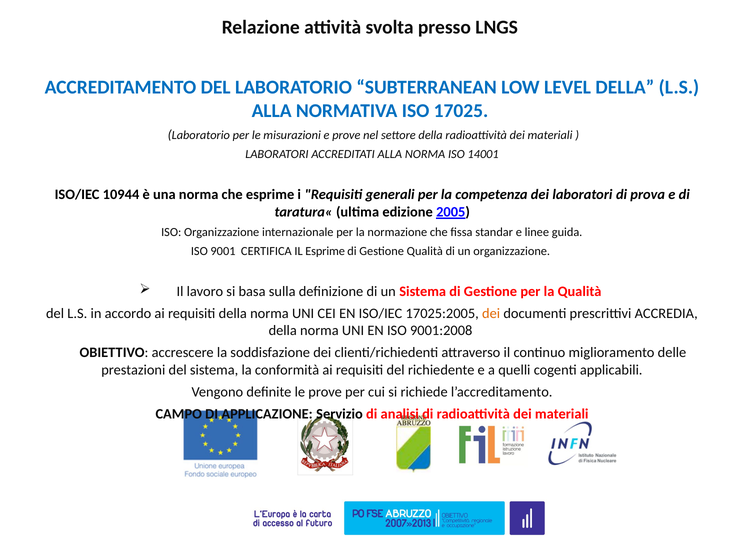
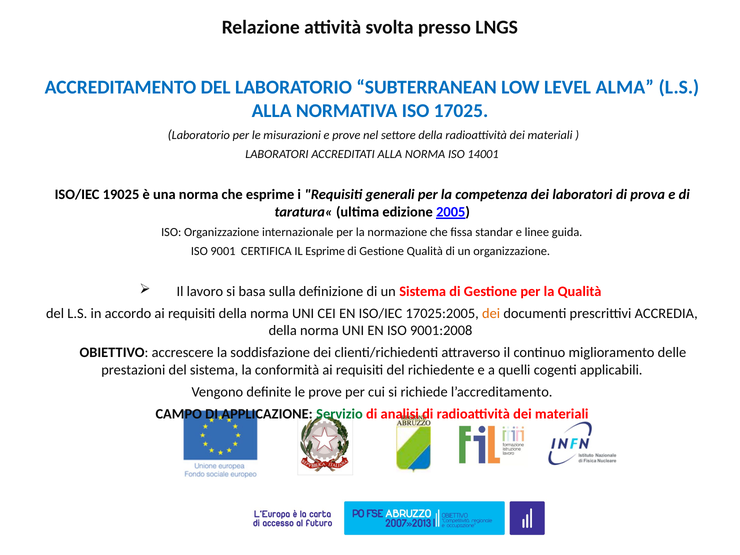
LEVEL DELLA: DELLA -> ALMA (625, 87)
10944: 10944 -> 19025 (121, 195)
Servizio colour: black -> green (339, 414)
